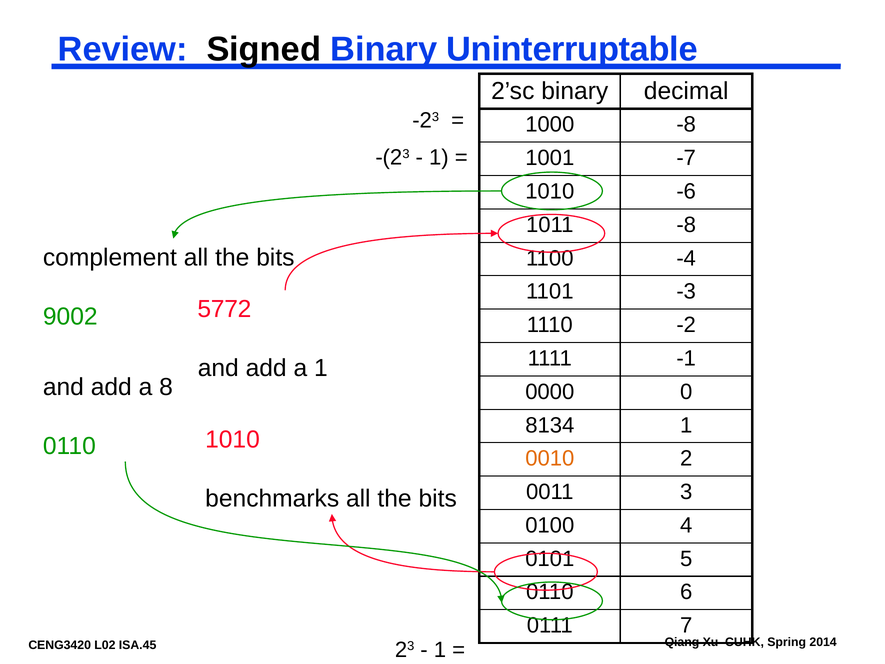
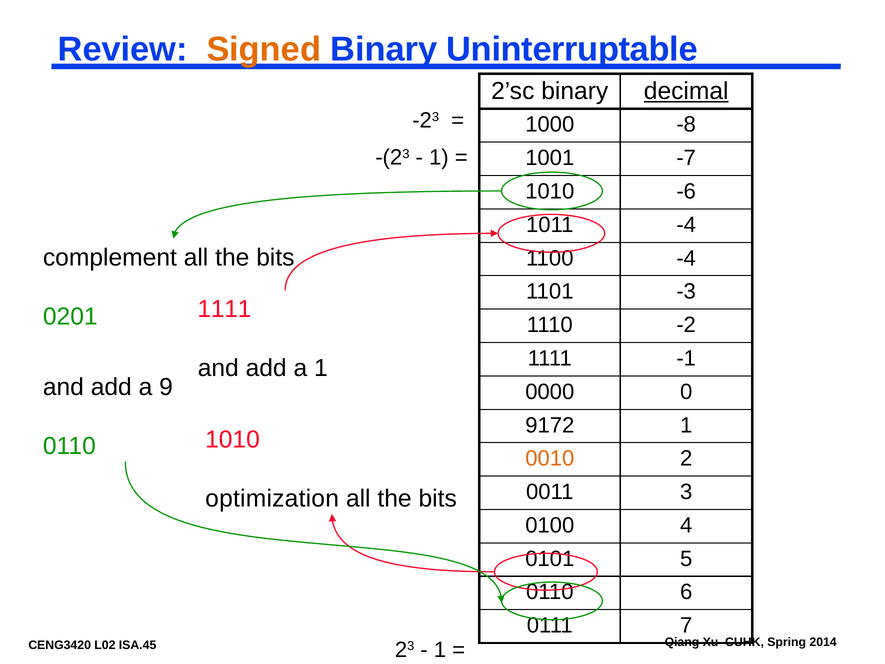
Signed colour: black -> orange (264, 49)
decimal underline: none -> present (686, 91)
1011 -8: -8 -> -4 (686, 225)
5772: 5772 -> 1111 (224, 309)
9002: 9002 -> 0201 (70, 316)
8: 8 -> 9 (166, 387)
8134: 8134 -> 9172 (550, 425)
benchmarks: benchmarks -> optimization (272, 498)
